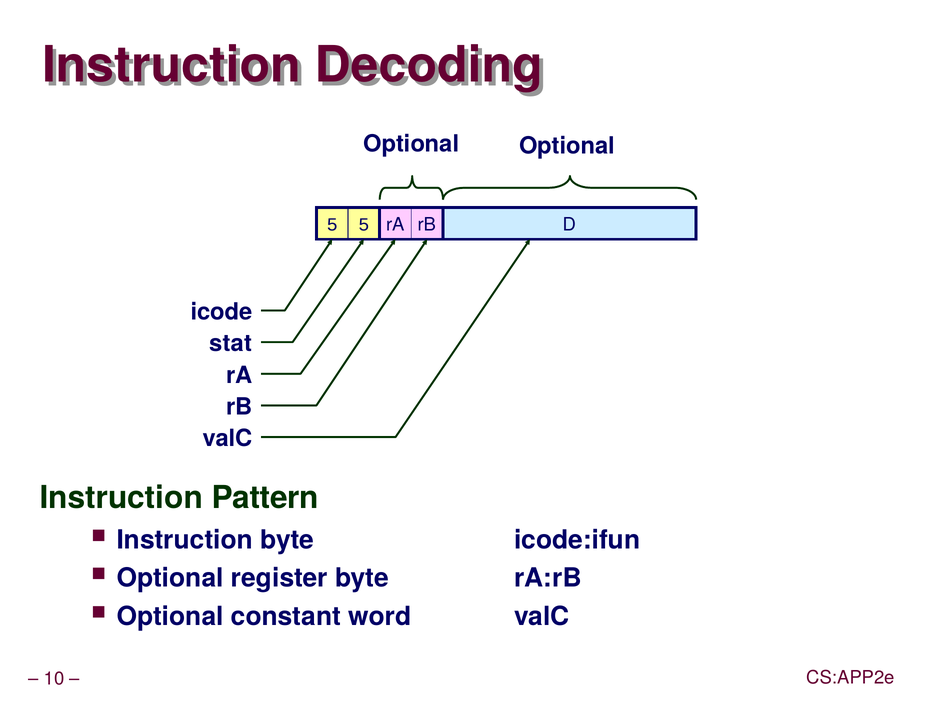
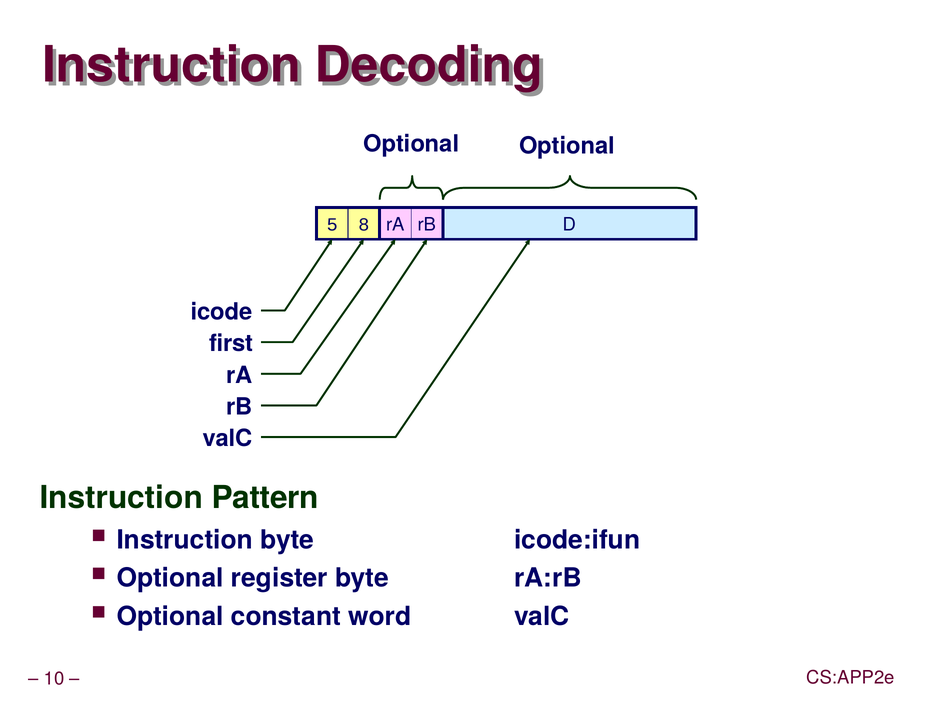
5 5: 5 -> 8 (364, 225)
stat: stat -> first (231, 343)
